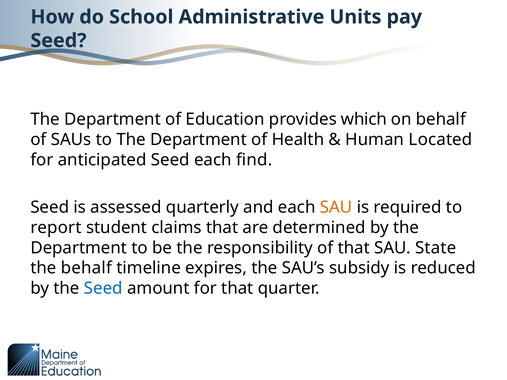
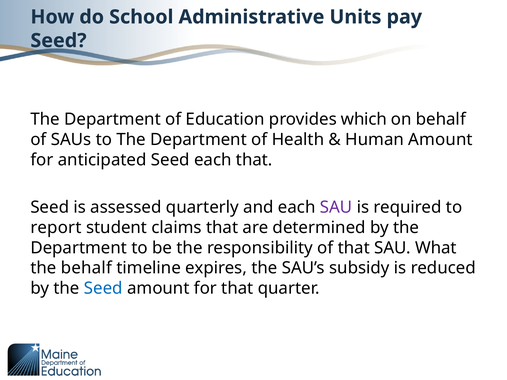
Human Located: Located -> Amount (441, 140)
each find: find -> that (254, 160)
SAU colour: orange -> purple (336, 207)
State: State -> What (436, 248)
